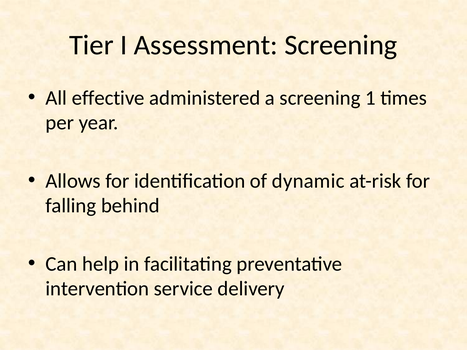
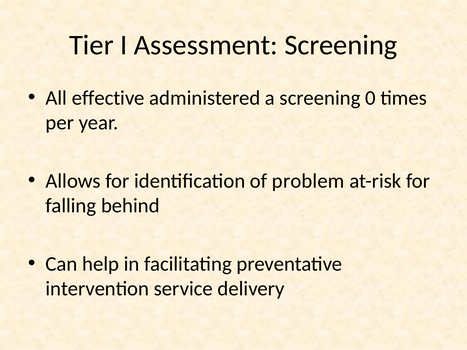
1: 1 -> 0 (370, 98)
dynamic: dynamic -> problem (308, 181)
